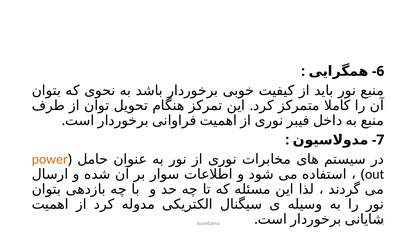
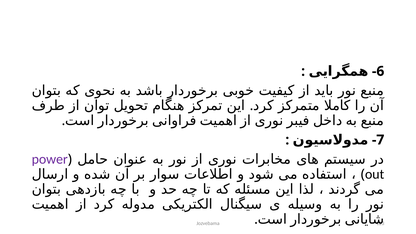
power colour: orange -> purple (50, 159)
